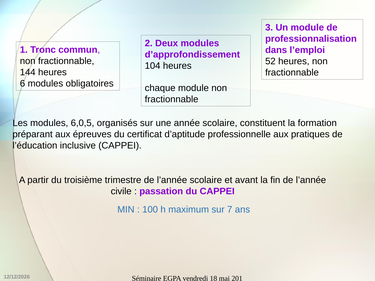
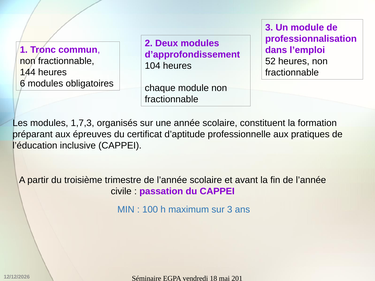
6,0,5: 6,0,5 -> 1,7,3 (83, 123)
sur 7: 7 -> 3 (230, 210)
